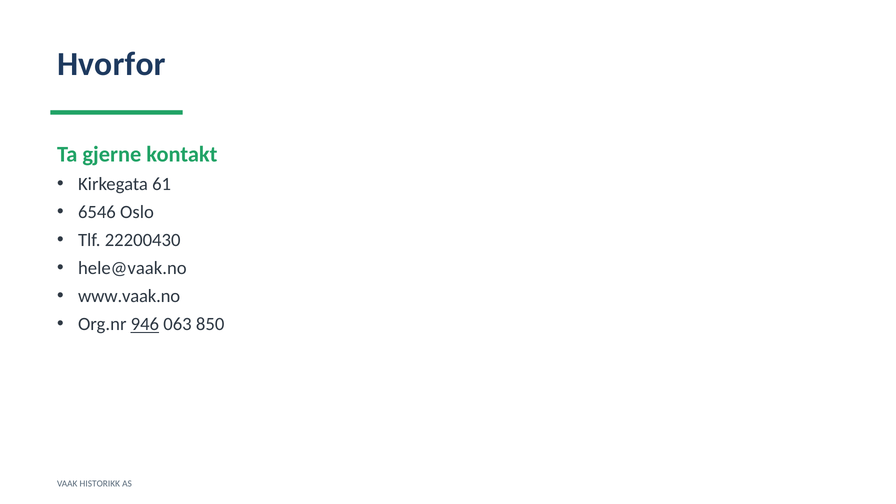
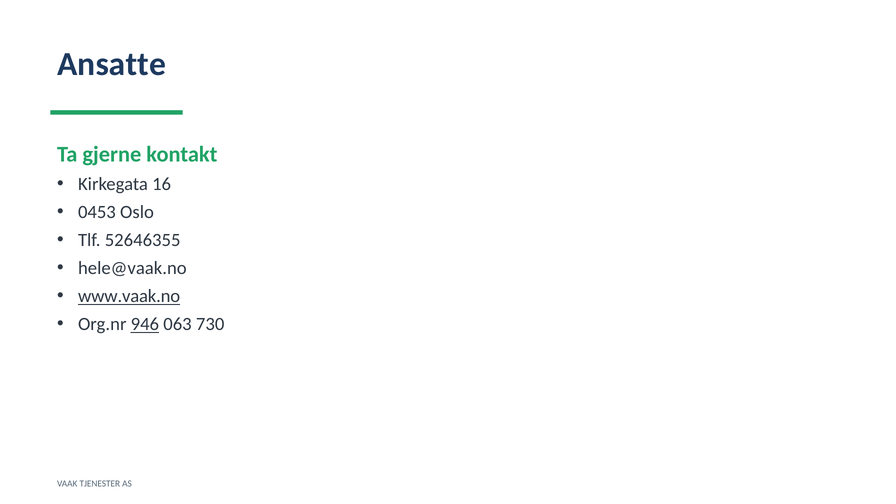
Hvorfor: Hvorfor -> Ansatte (111, 64)
61: 61 -> 16 (162, 184)
6546: 6546 -> 0453 (97, 212)
22200430: 22200430 -> 52646355 (143, 240)
www.vaak.no underline: none -> present (129, 296)
850: 850 -> 730 (210, 324)
HISTORIKK: HISTORIKK -> TJENESTER (100, 484)
